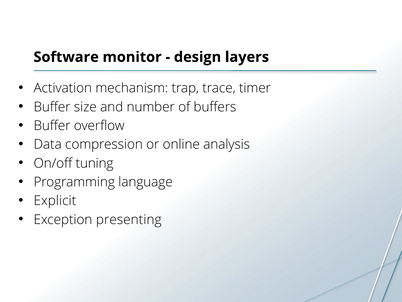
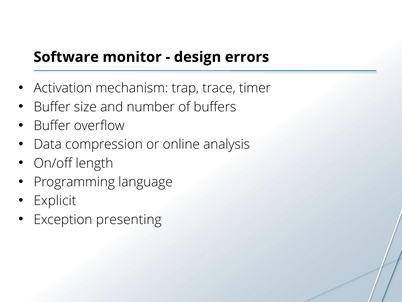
layers: layers -> errors (247, 57)
tuning: tuning -> length (94, 163)
